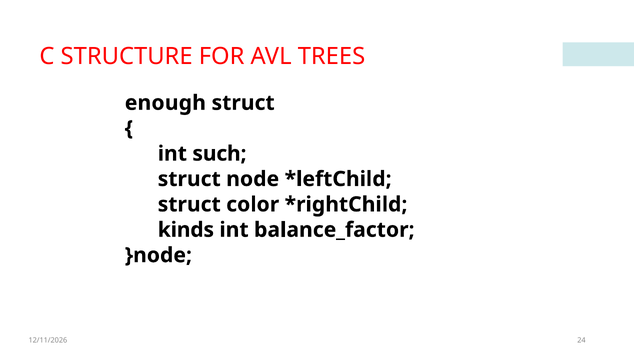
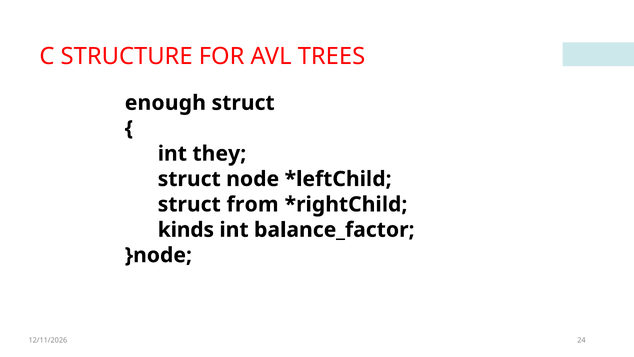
such: such -> they (219, 154)
color: color -> from (253, 204)
